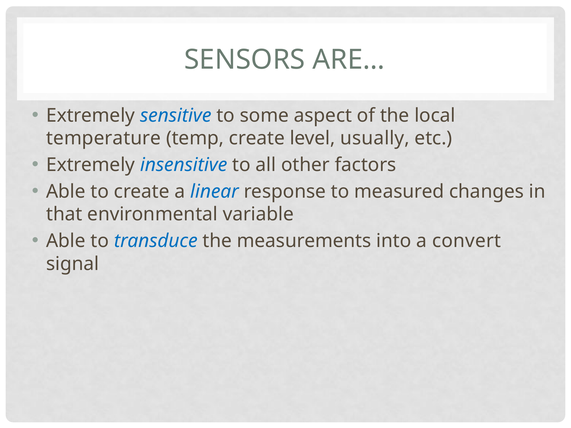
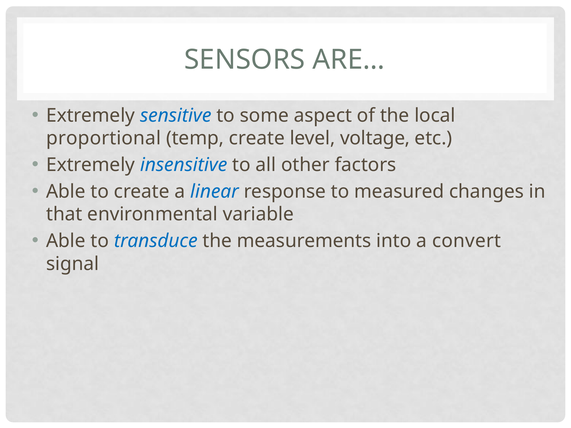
temperature: temperature -> proportional (104, 138)
usually: usually -> voltage (375, 138)
